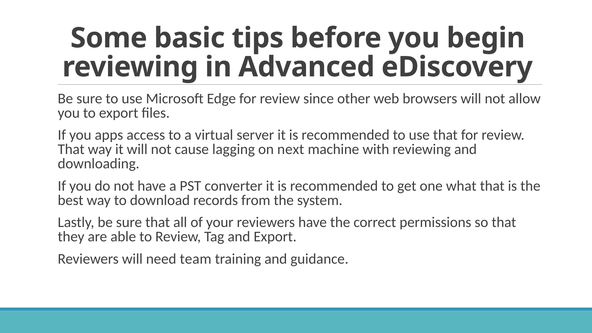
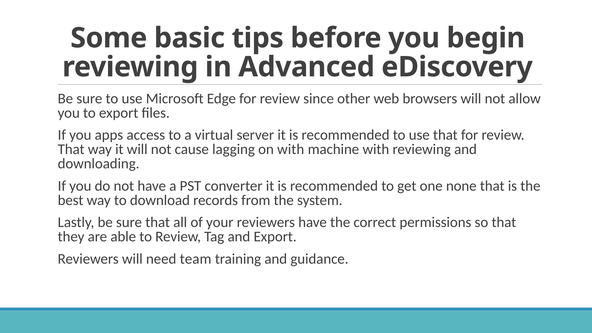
on next: next -> with (291, 149)
what: what -> none (461, 186)
